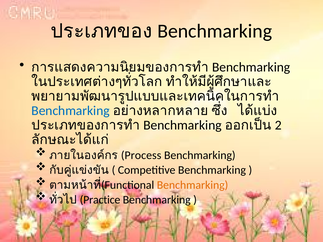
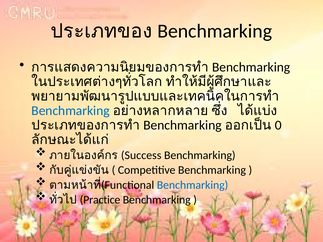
2: 2 -> 0 (278, 125)
Process: Process -> Success (141, 155)
Benchmarking colour: orange -> blue (193, 185)
